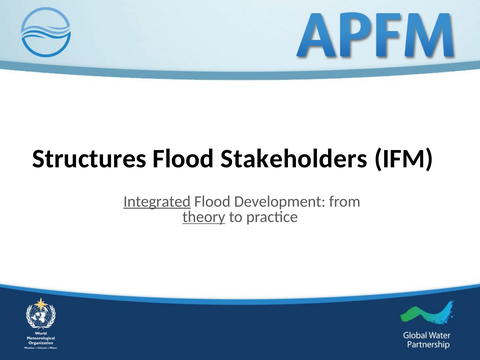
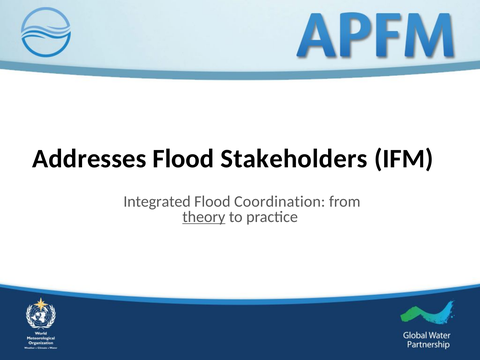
Structures: Structures -> Addresses (89, 159)
Integrated underline: present -> none (157, 201)
Development: Development -> Coordination (280, 201)
